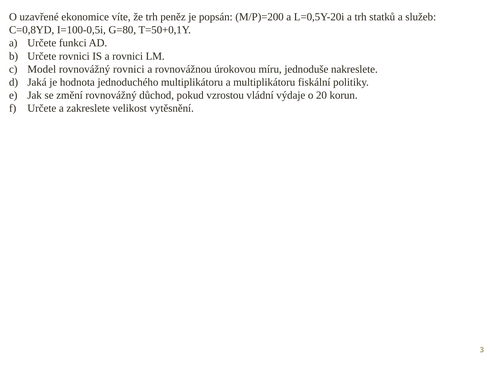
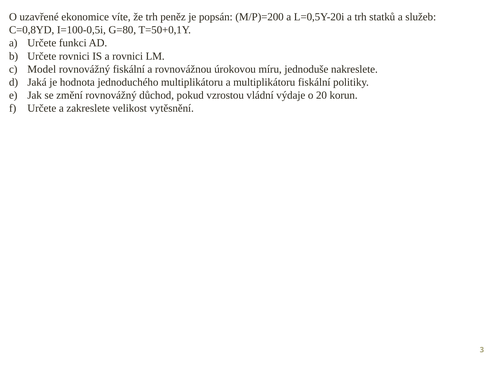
rovnovážný rovnici: rovnici -> fiskální (129, 69)
